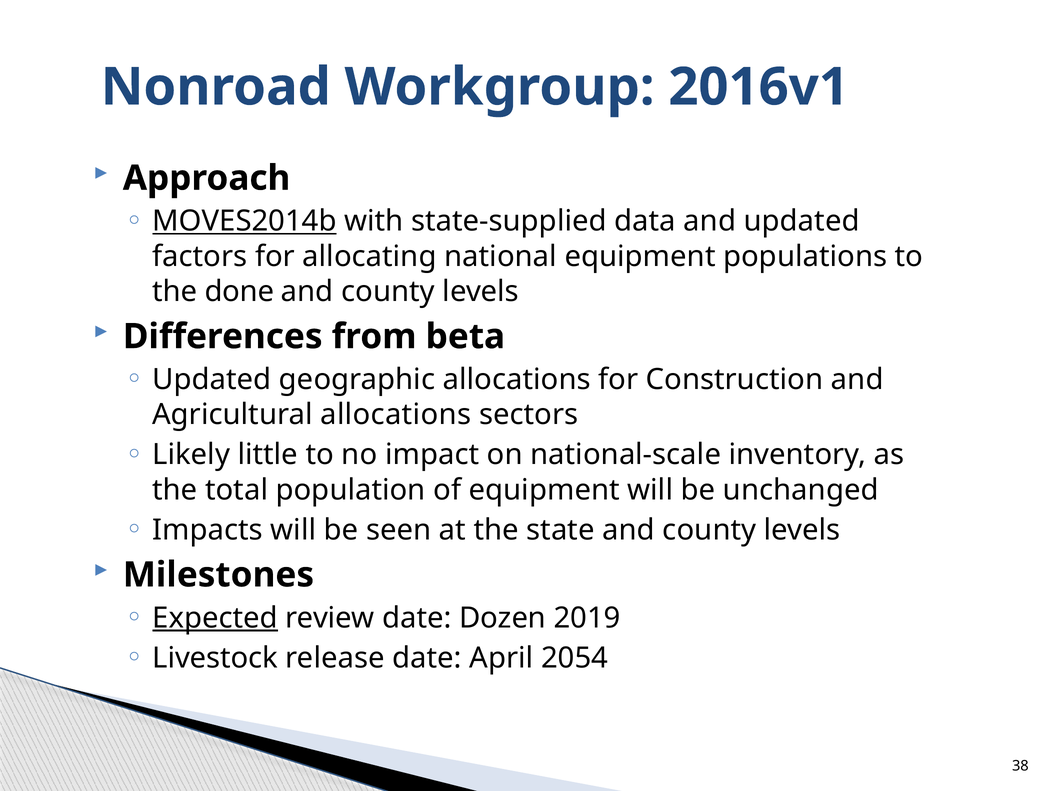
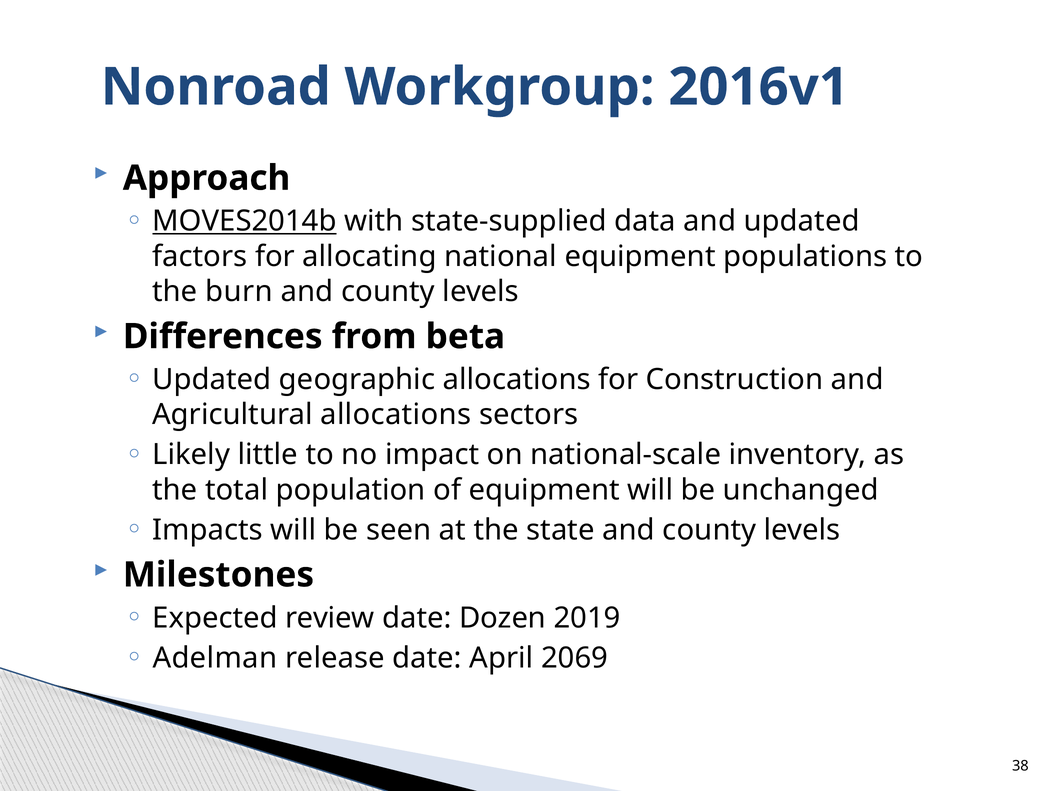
done: done -> burn (239, 291)
Expected underline: present -> none (215, 618)
Livestock: Livestock -> Adelman (215, 657)
2054: 2054 -> 2069 (575, 657)
